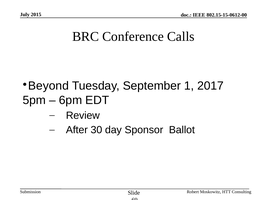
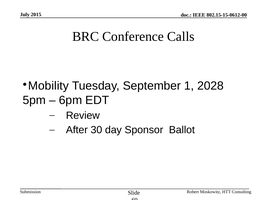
Beyond: Beyond -> Mobility (48, 86)
2017: 2017 -> 2028 (211, 86)
